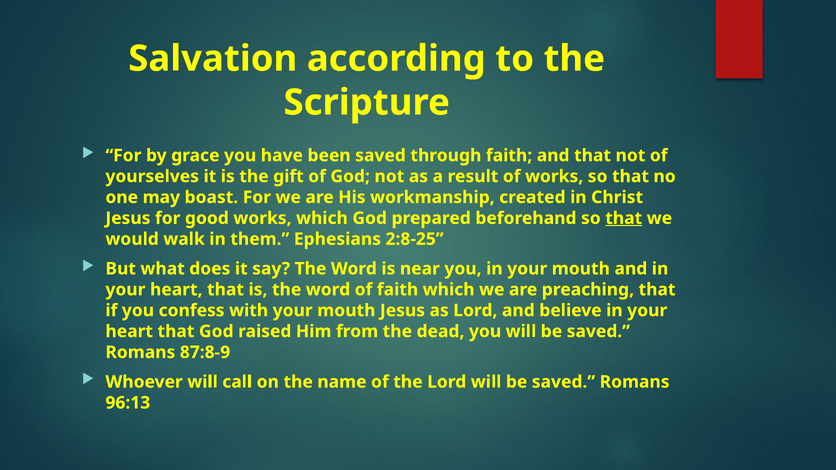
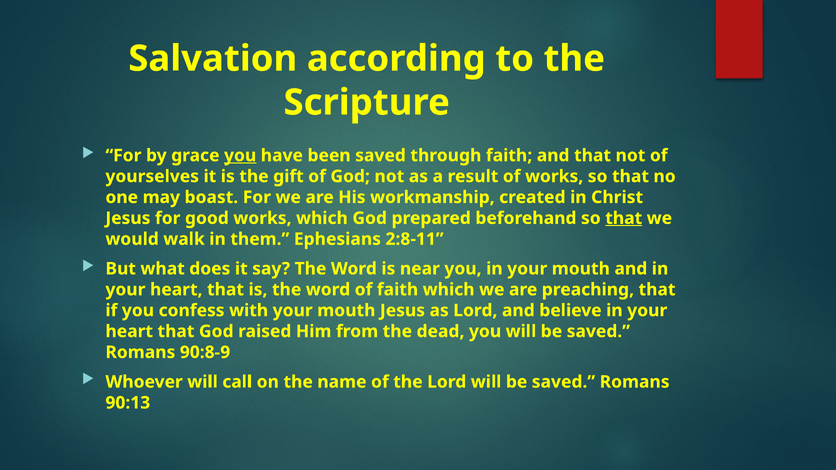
you underline: none -> present (240, 156)
2:8-25: 2:8-25 -> 2:8-11 (415, 239)
87:8-9: 87:8-9 -> 90:8-9 (205, 352)
96:13: 96:13 -> 90:13 (128, 403)
